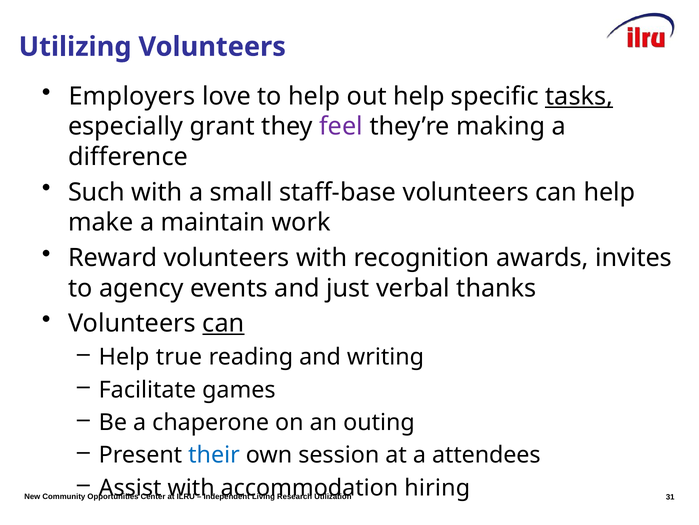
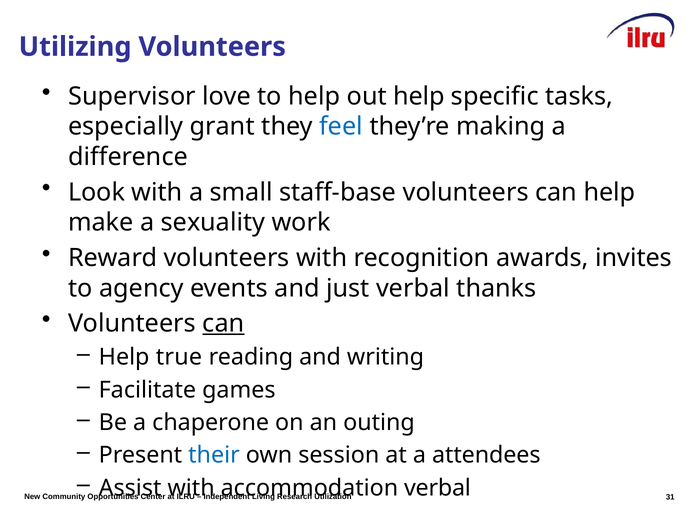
Employers: Employers -> Supervisor (132, 96)
tasks underline: present -> none (579, 96)
feel colour: purple -> blue (341, 126)
Such: Such -> Look (97, 192)
maintain: maintain -> sexuality (213, 222)
hiring: hiring -> verbal (437, 487)
